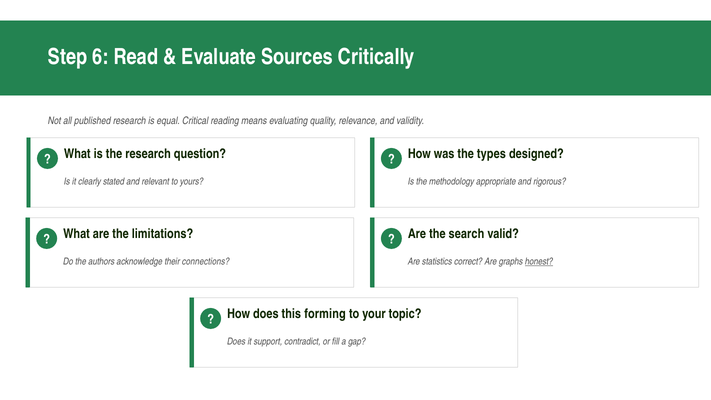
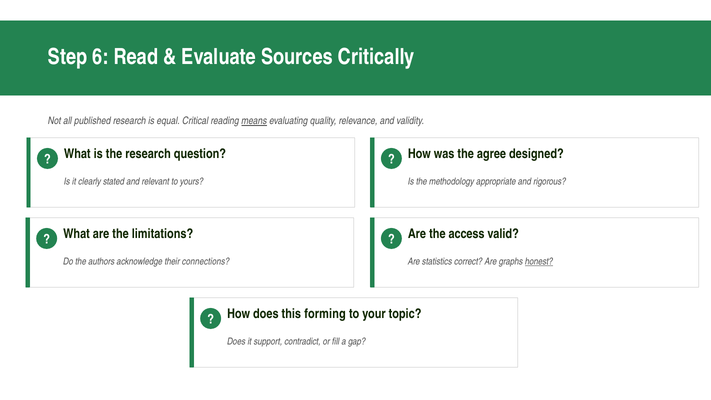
means underline: none -> present (254, 121)
types: types -> agree (491, 154)
search: search -> access (467, 234)
